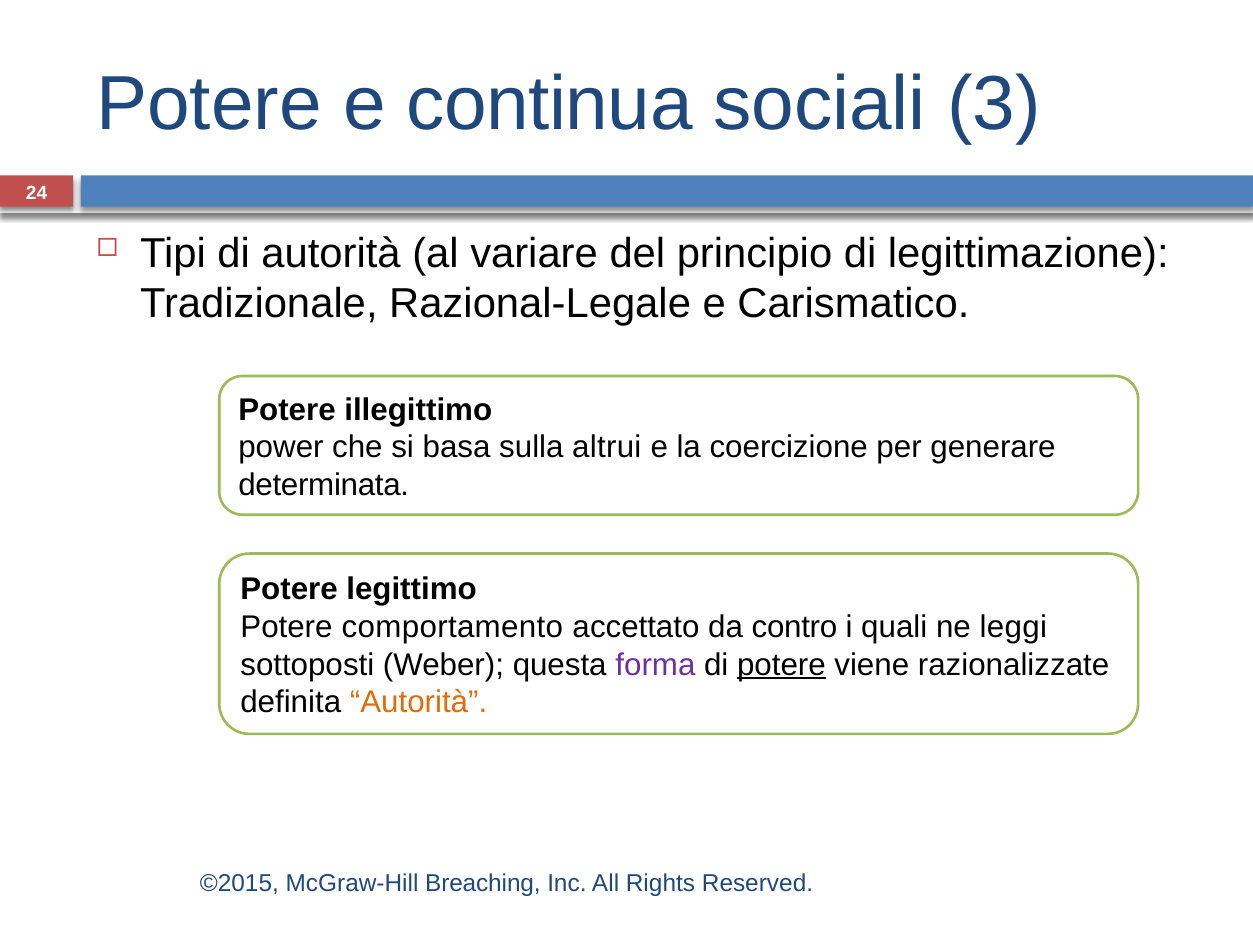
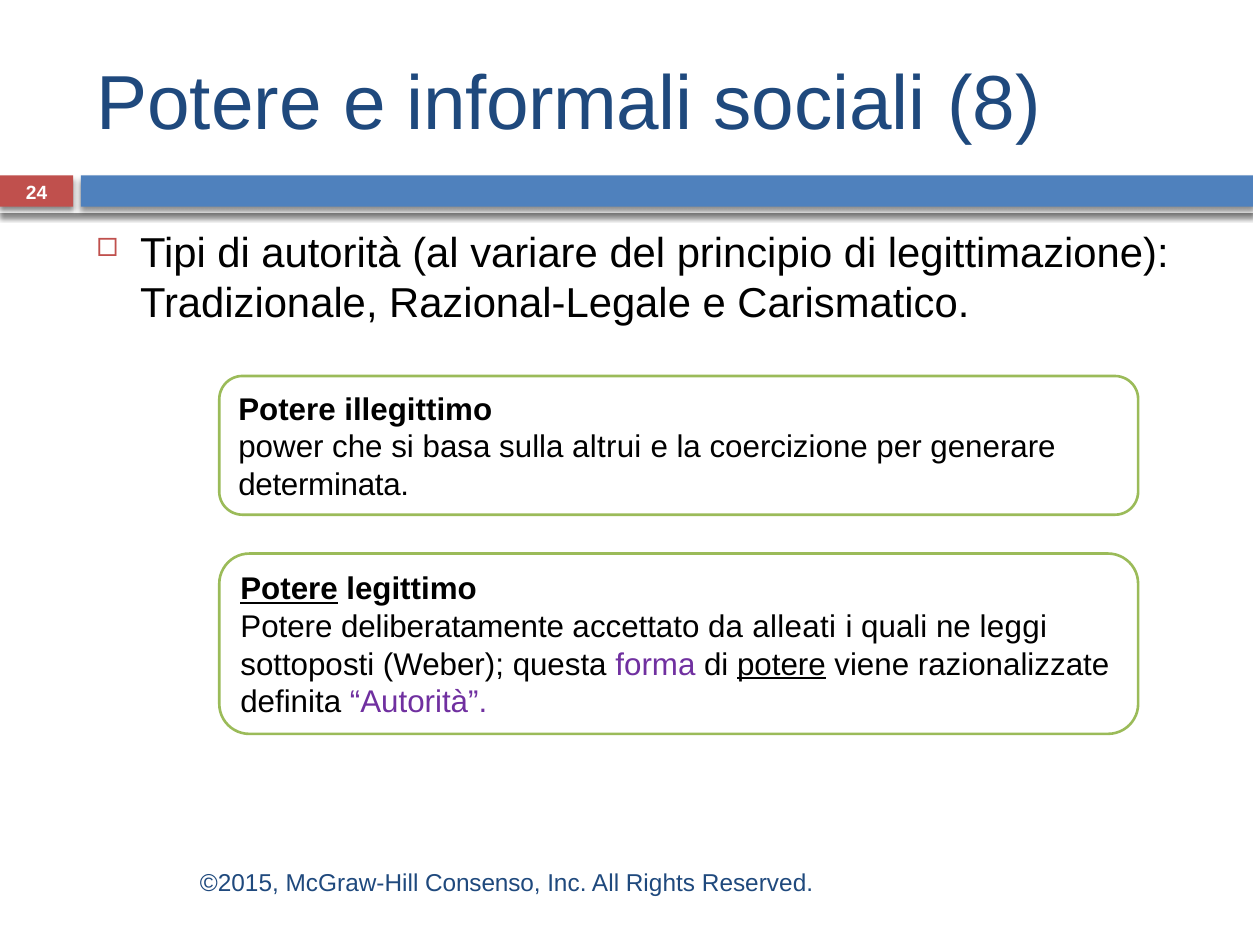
continua: continua -> informali (550, 105)
3: 3 -> 8 (994, 105)
Potere underline: none -> present (289, 589)
comportamento: comportamento -> deliberatamente (453, 627)
contro: contro -> alleati (794, 627)
Autorità colour: orange -> purple (419, 702)
Breaching: Breaching -> Consenso (483, 883)
